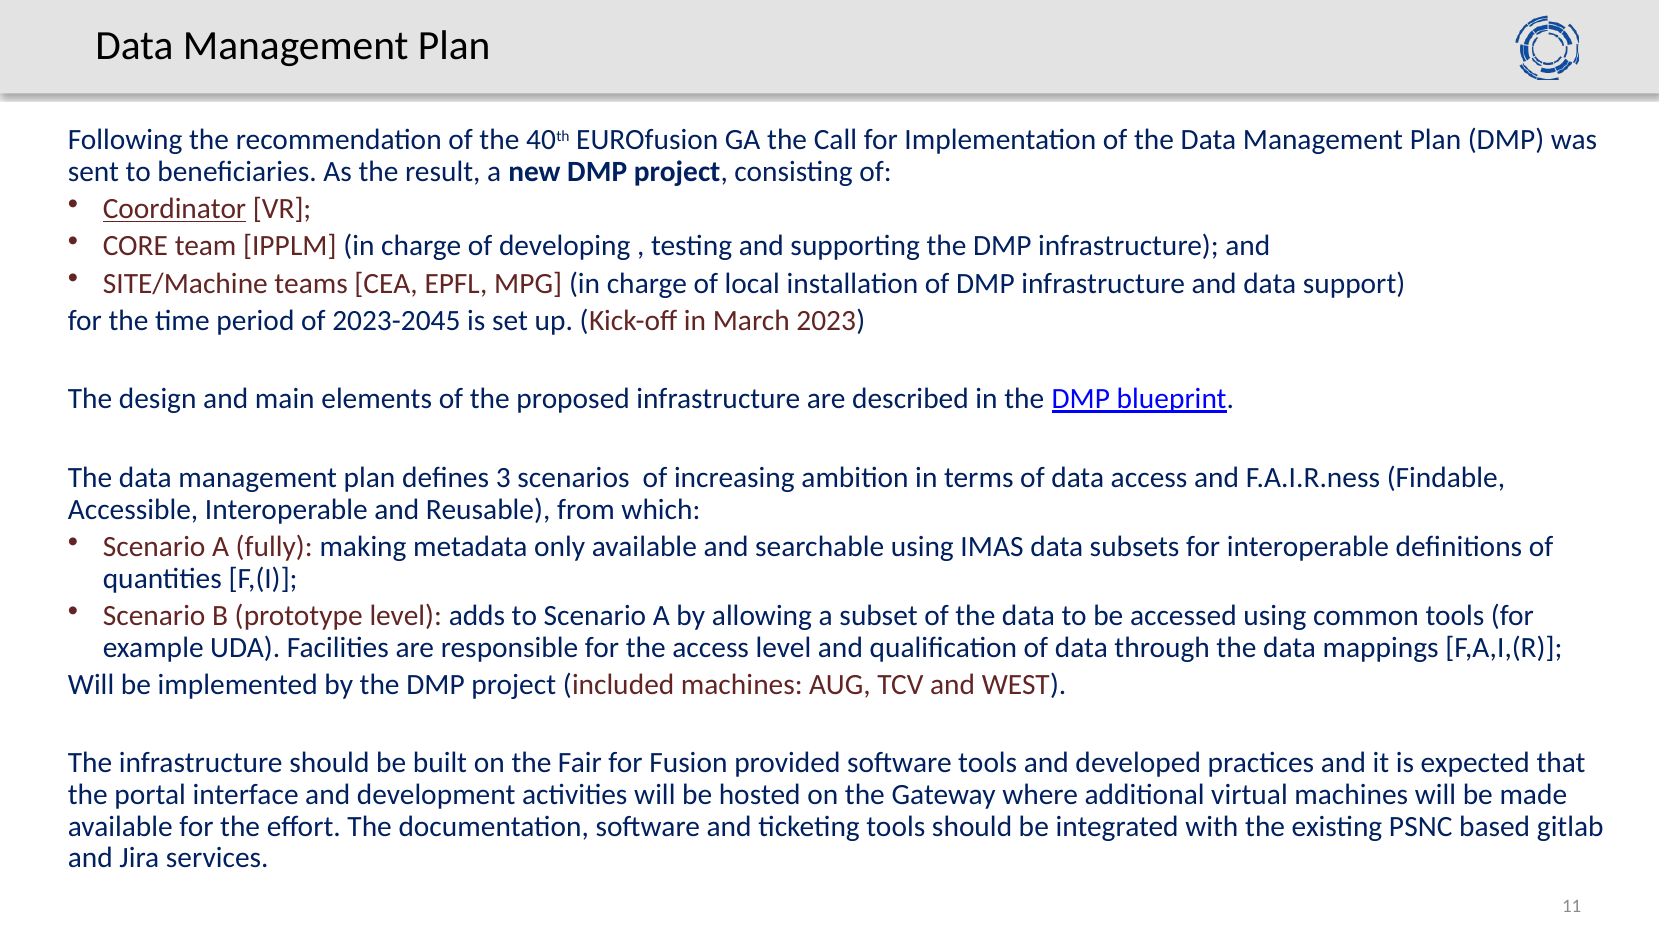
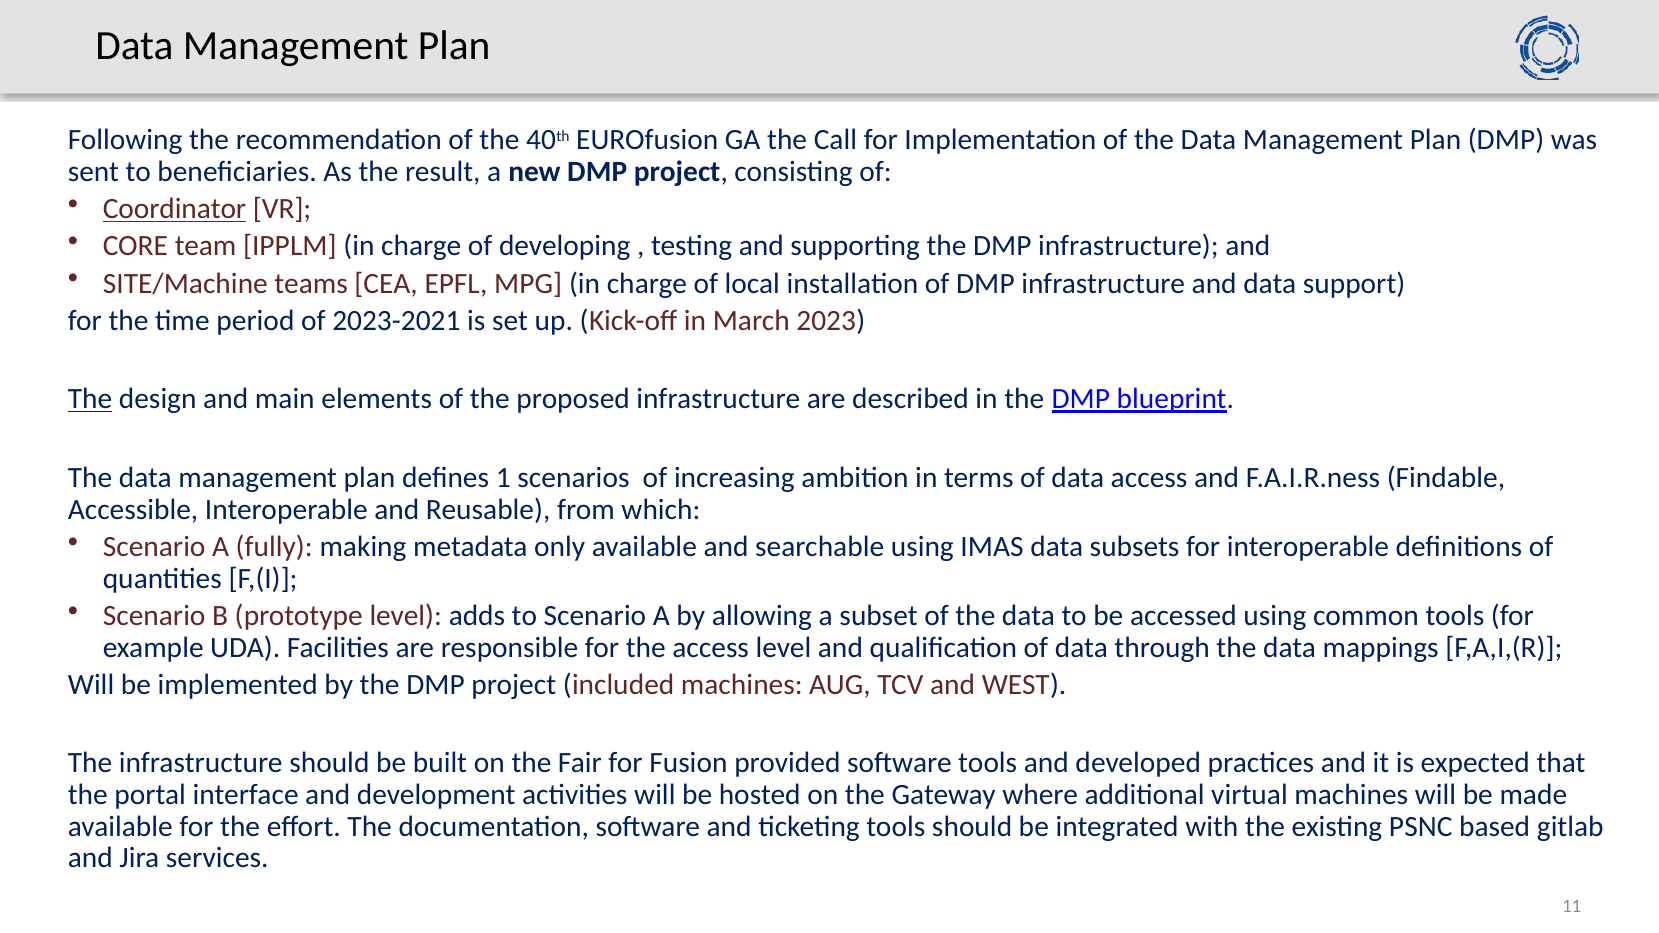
2023-2045: 2023-2045 -> 2023-2021 (396, 321)
The underline: none -> present (90, 399)
3: 3 -> 1 (503, 478)
